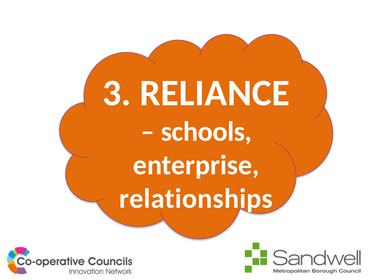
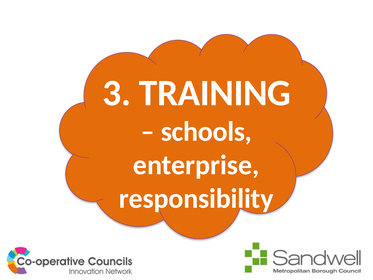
RELIANCE: RELIANCE -> TRAINING (215, 93)
relationships: relationships -> responsibility (196, 199)
